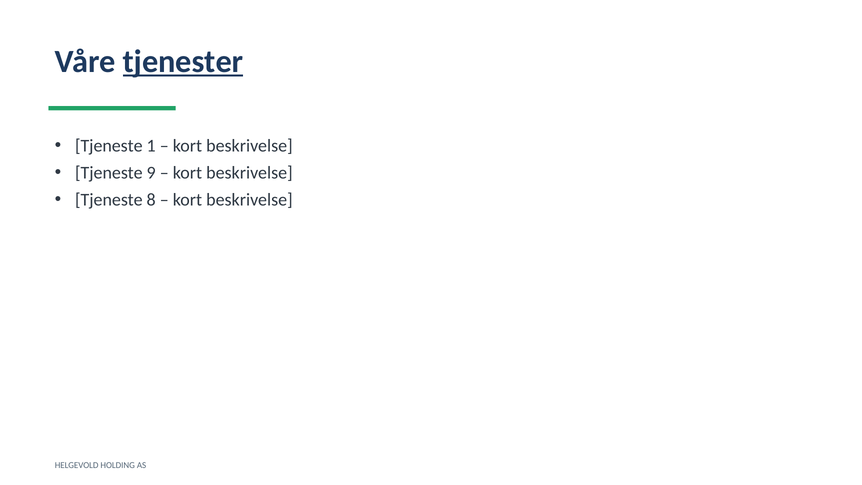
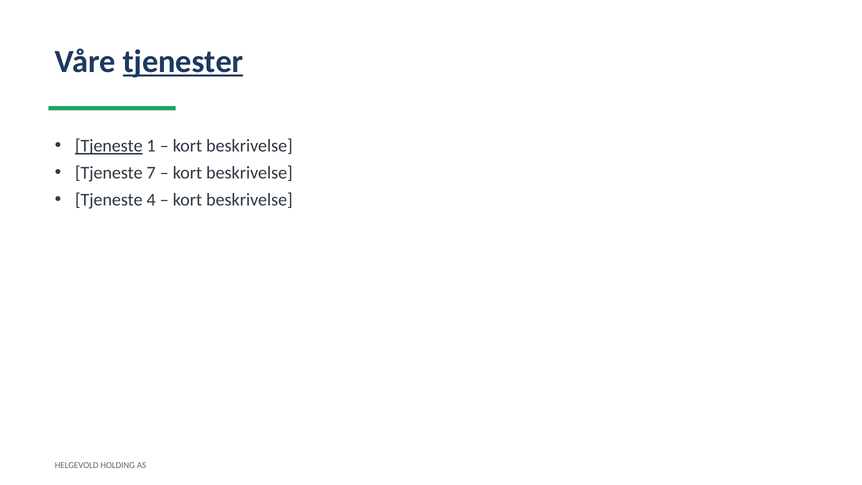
Tjeneste underline: none -> present (109, 146)
9: 9 -> 7 (151, 173)
8: 8 -> 4 (151, 200)
